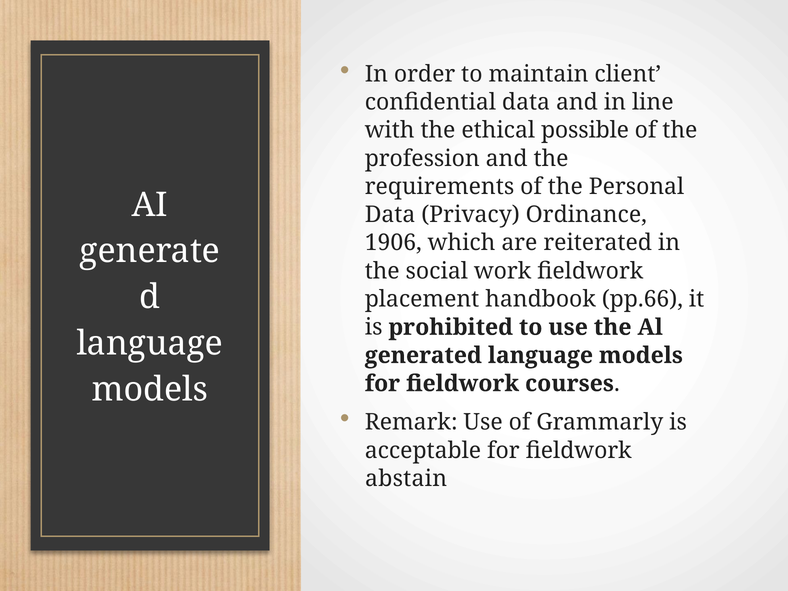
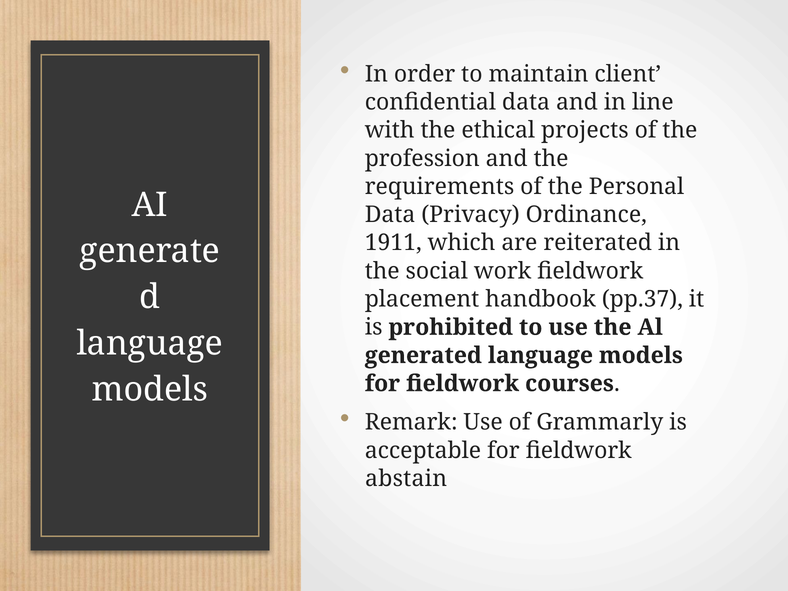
possible: possible -> projects (585, 130)
1906: 1906 -> 1911 (393, 243)
pp.66: pp.66 -> pp.37 (642, 299)
